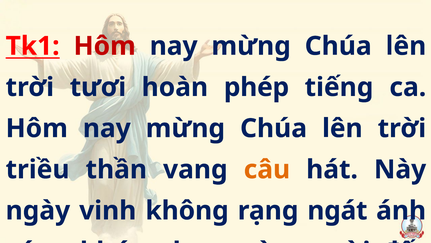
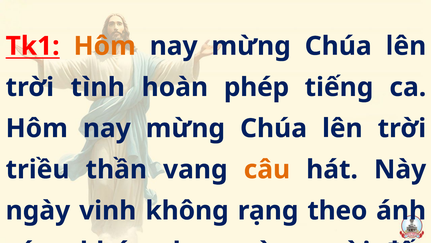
Hôm colour: red -> orange (105, 46)
tươi: tươi -> tình (98, 87)
ngát: ngát -> theo (337, 210)
